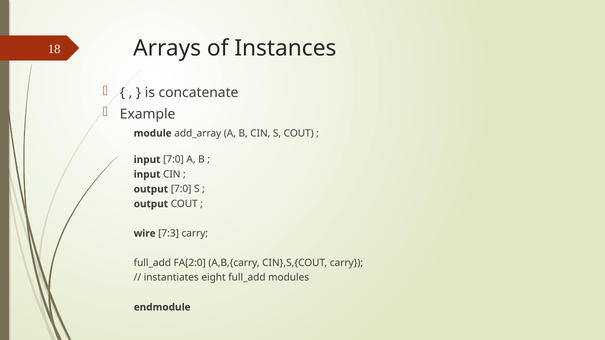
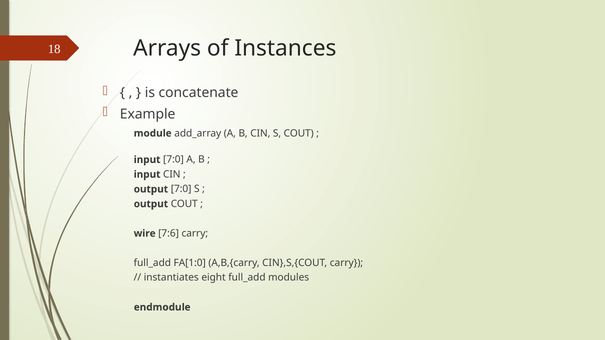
7:3: 7:3 -> 7:6 (169, 234)
FA[2:0: FA[2:0 -> FA[1:0 (190, 263)
